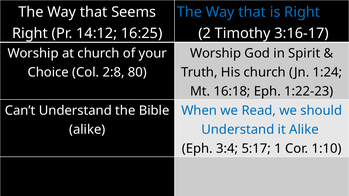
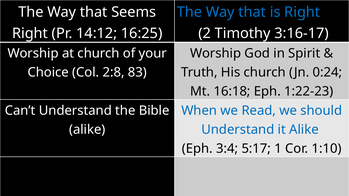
80: 80 -> 83 (137, 72)
1:24: 1:24 -> 0:24 (327, 72)
